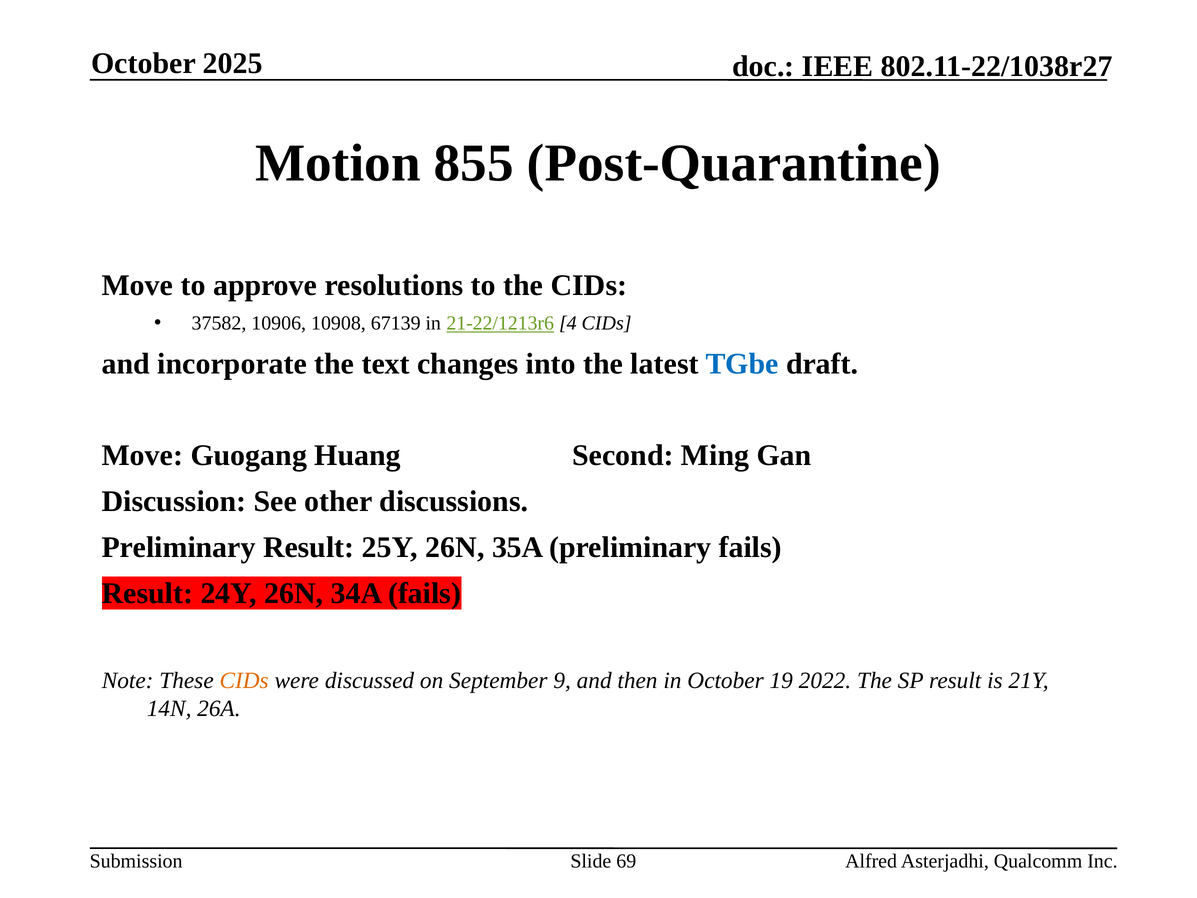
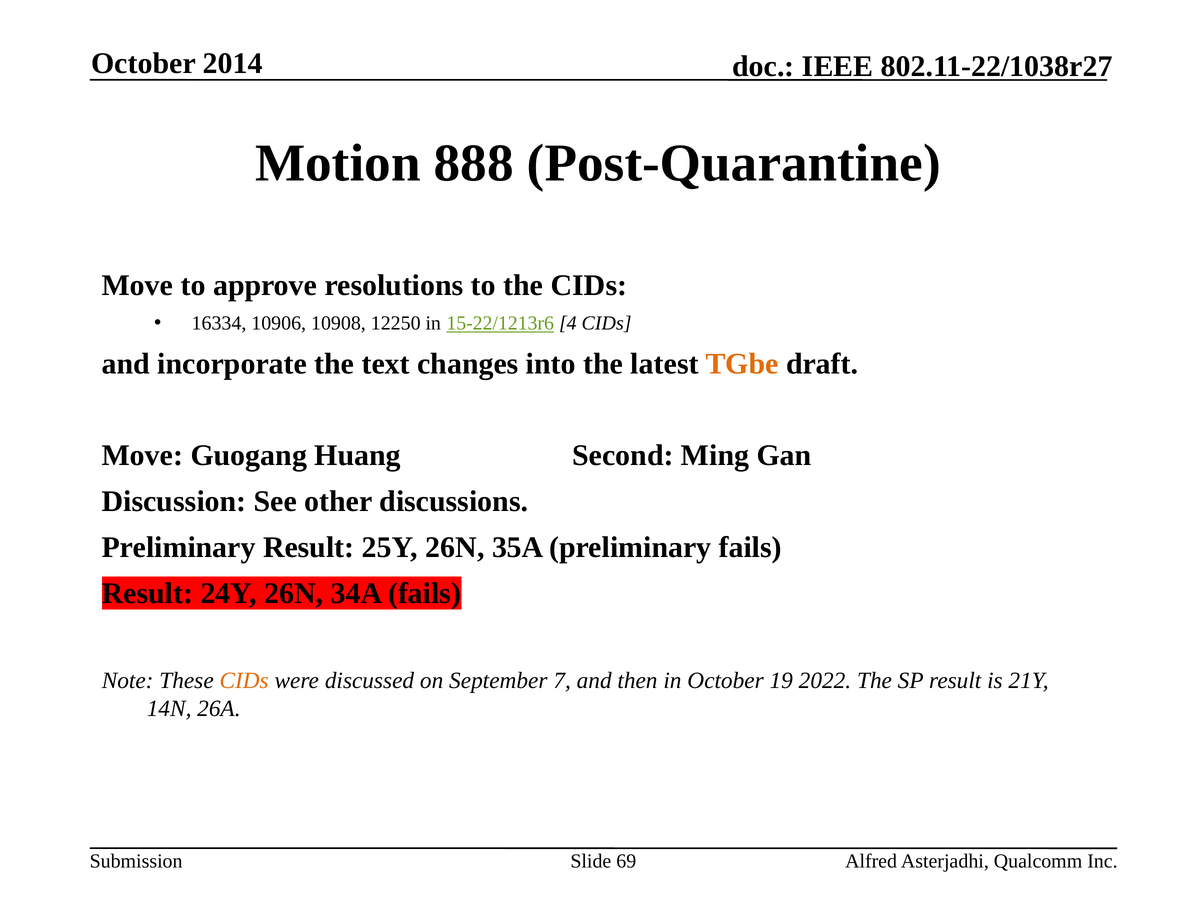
2025: 2025 -> 2014 (233, 63)
855: 855 -> 888 (474, 163)
37582: 37582 -> 16334 (219, 323)
67139: 67139 -> 12250 (396, 323)
21-22/1213r6: 21-22/1213r6 -> 15-22/1213r6 (500, 323)
TGbe colour: blue -> orange (742, 364)
9: 9 -> 7 (562, 680)
